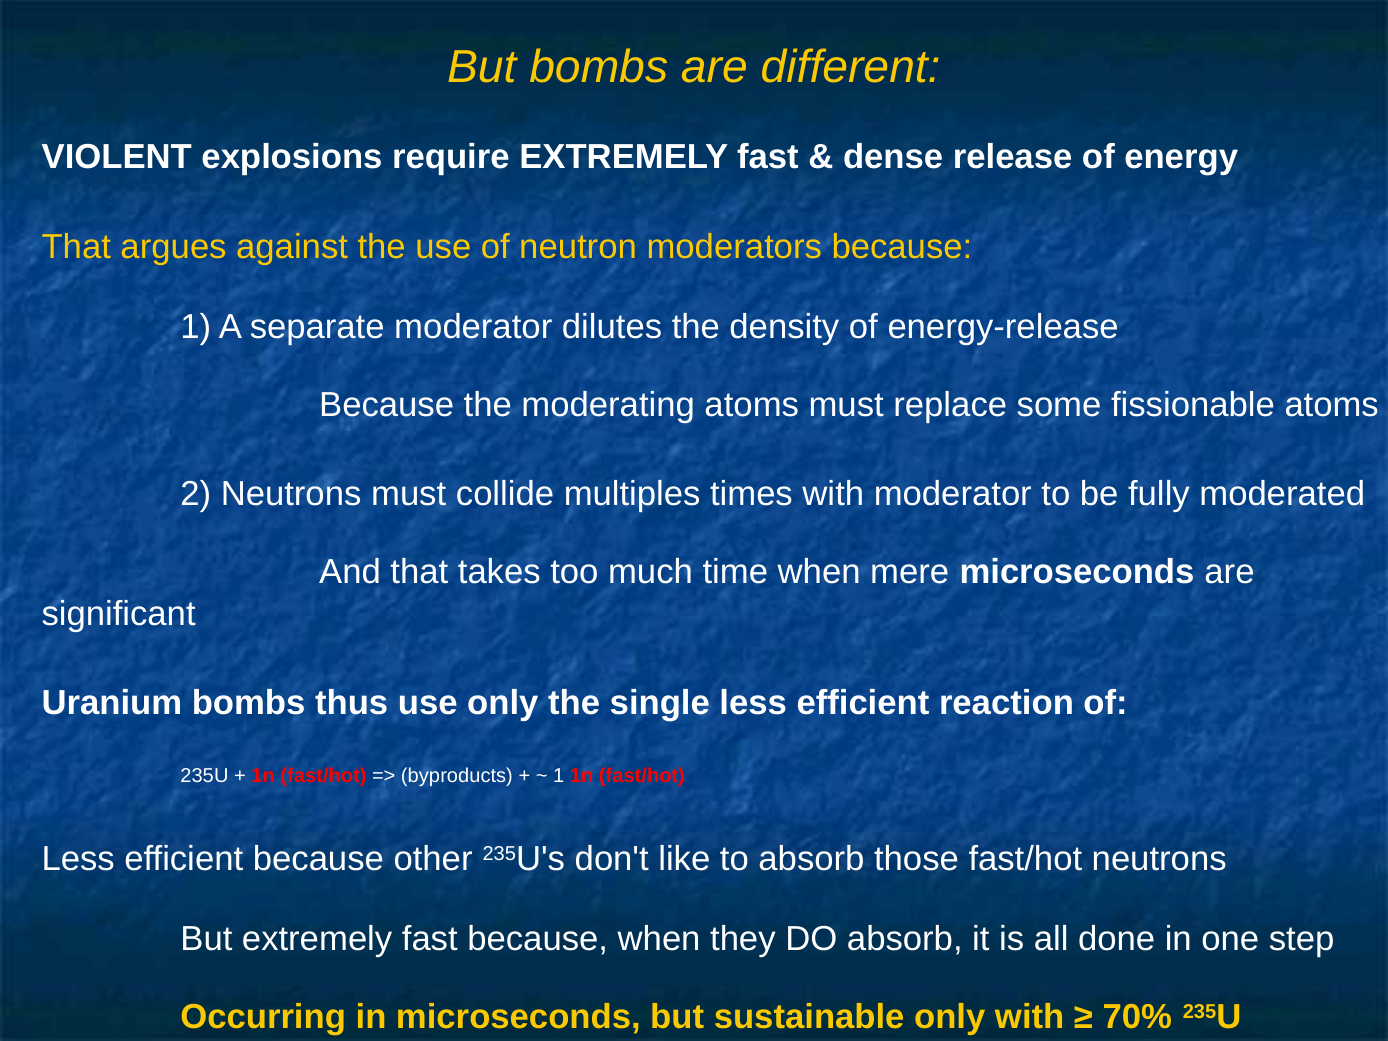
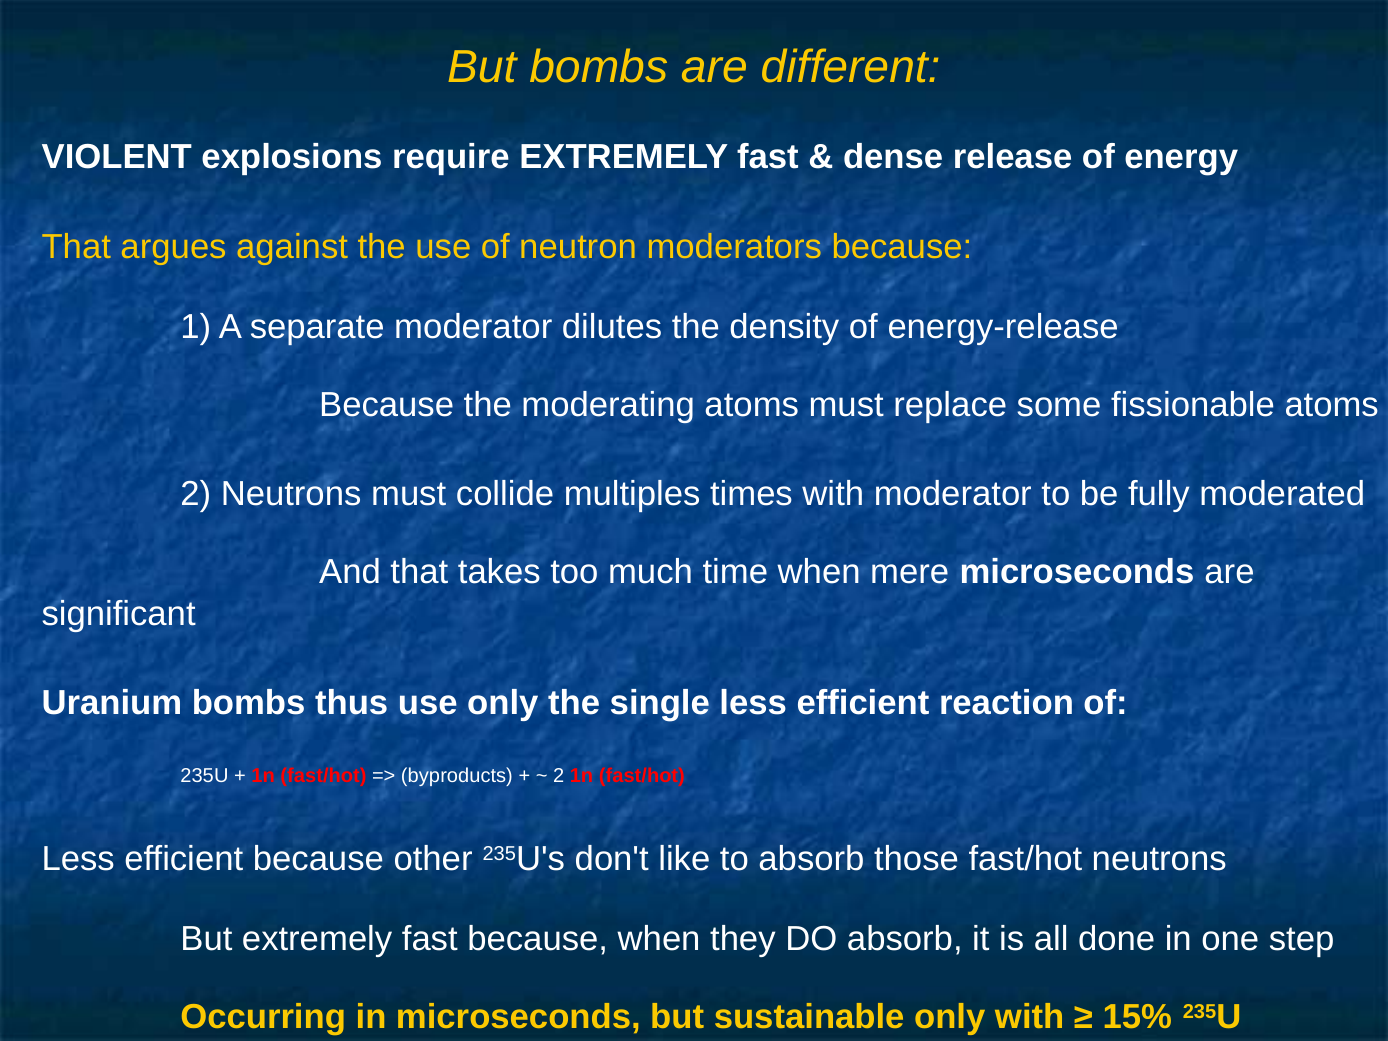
1: 1 -> 2 (559, 776)
70%: 70% -> 15% (1137, 1017)
